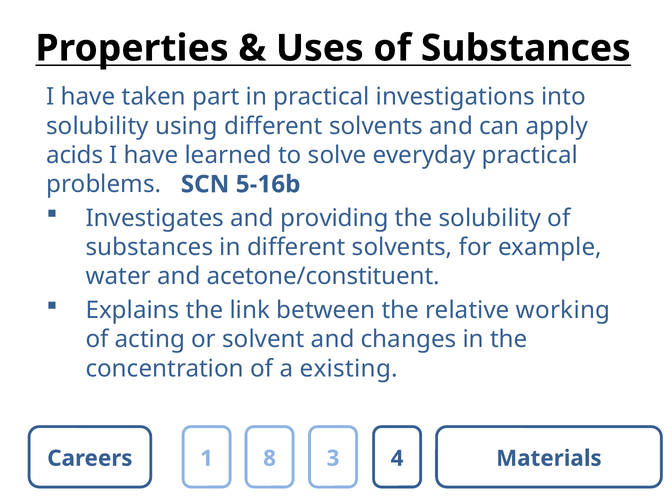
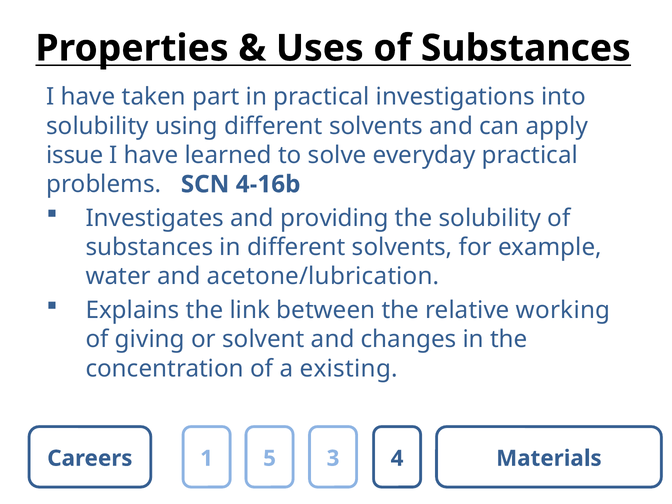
acids: acids -> issue (75, 155)
5-16b: 5-16b -> 4-16b (268, 184)
acetone/constituent: acetone/constituent -> acetone/lubrication (323, 276)
acting: acting -> giving (150, 339)
8: 8 -> 5 (270, 458)
